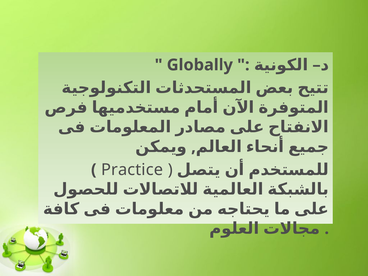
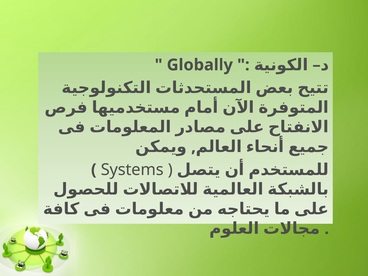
Practice: Practice -> Systems (132, 170)
